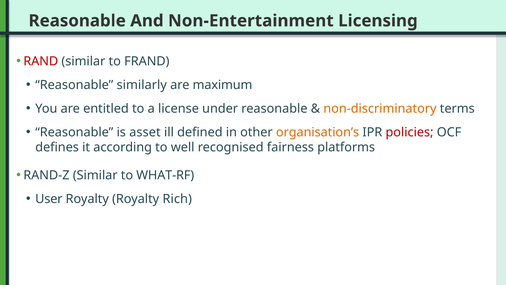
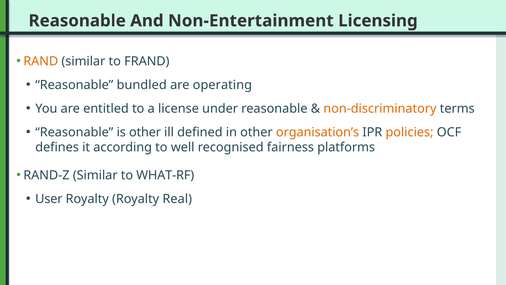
RAND colour: red -> orange (41, 61)
similarly: similarly -> bundled (142, 85)
maximum: maximum -> operating (222, 85)
is asset: asset -> other (145, 132)
policies colour: red -> orange (410, 132)
Rich: Rich -> Real (177, 199)
